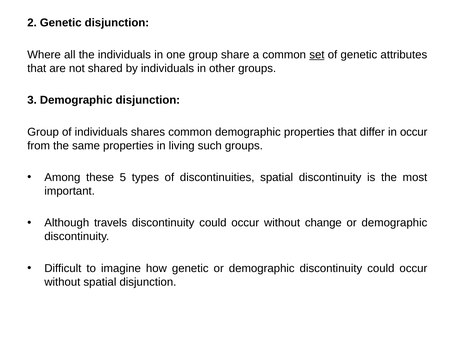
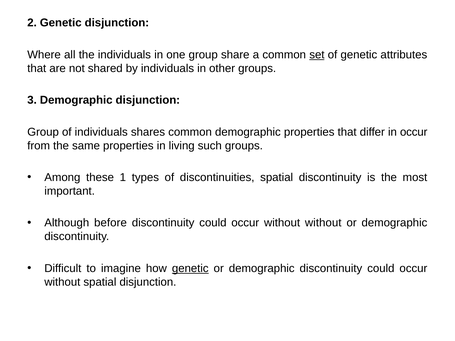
5: 5 -> 1 (123, 178)
travels: travels -> before (110, 223)
without change: change -> without (323, 223)
genetic underline: none -> present (190, 269)
